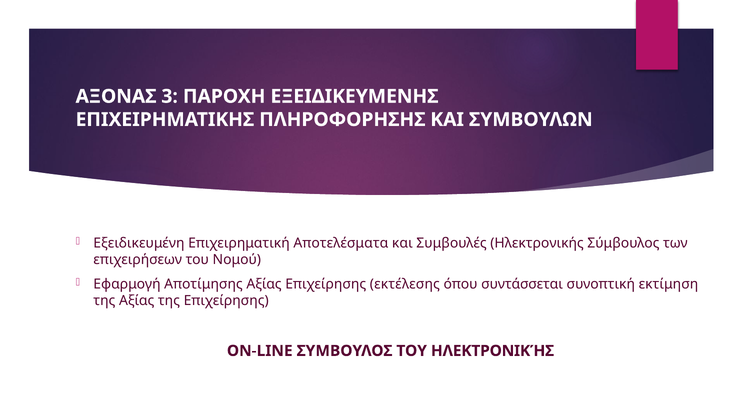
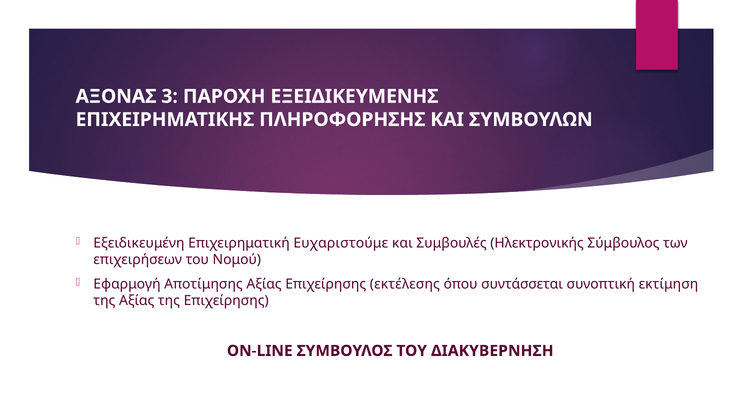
Αποτελέσματα: Αποτελέσματα -> Ευχαριστούμε (341, 243)
ΤΟΥ ΗΛΕΚΤΡΟΝΙΚΉΣ: ΗΛΕΚΤΡΟΝΙΚΉΣ -> ΔΙΑΚΥΒΕΡΝΗΣΗ (492, 351)
